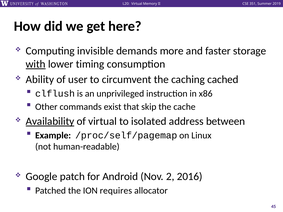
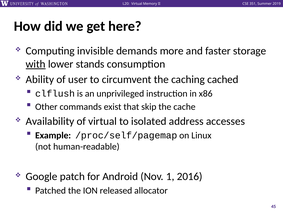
timing: timing -> stands (90, 64)
Availability underline: present -> none (50, 121)
between: between -> accesses (225, 121)
2: 2 -> 1 (170, 177)
requires: requires -> released (116, 191)
